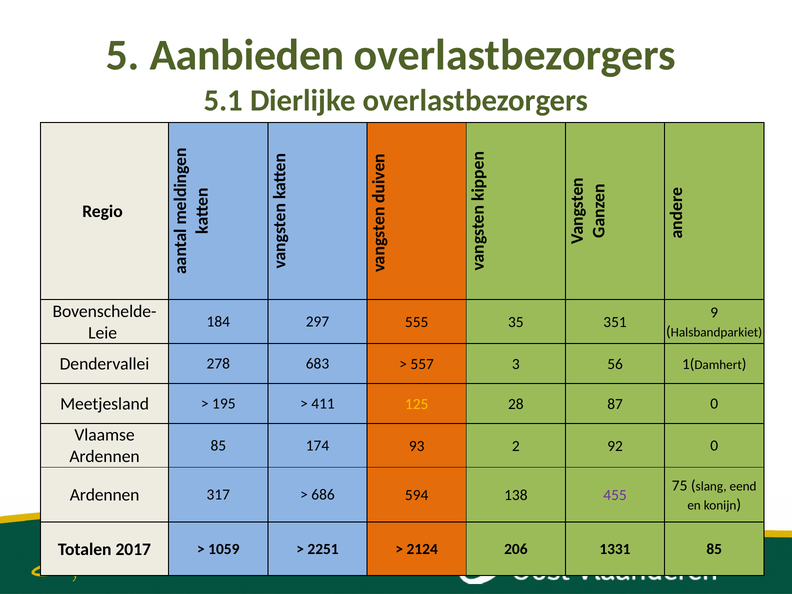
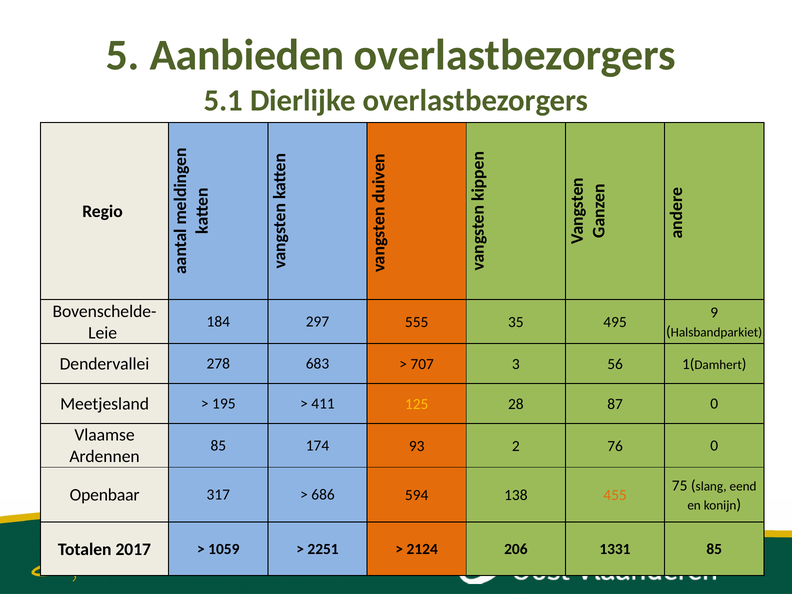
351: 351 -> 495 (615, 322)
557: 557 -> 707 (422, 364)
92: 92 -> 76 (615, 446)
Ardennen: Ardennen -> Openbaar (105, 495)
455 colour: purple -> orange (615, 495)
